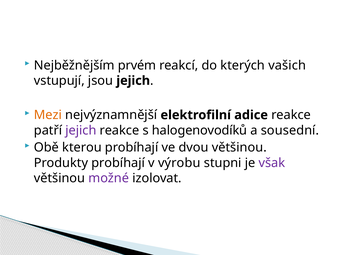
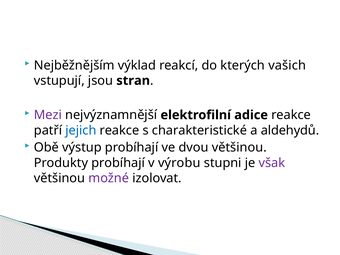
prvém: prvém -> výklad (137, 65)
jsou jejich: jejich -> stran (133, 81)
Mezi colour: orange -> purple (48, 115)
jejich colour: purple -> blue (81, 130)
halogenovodíků: halogenovodíků -> charakteristické (199, 130)
sousední: sousední -> aldehydů (290, 130)
kterou: kterou -> výstup (82, 148)
